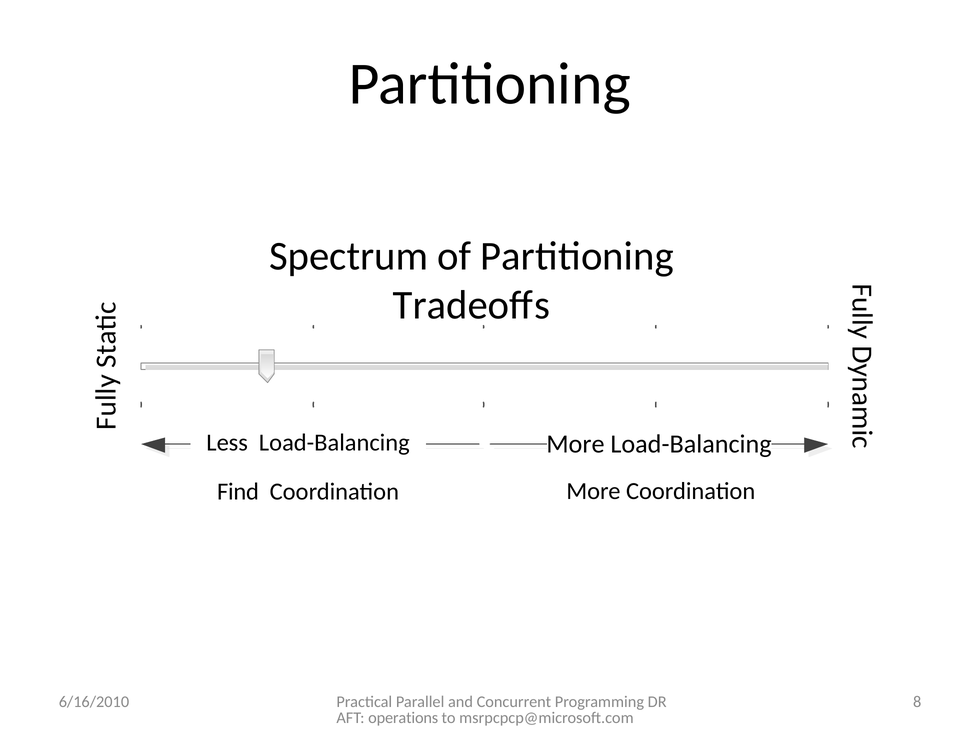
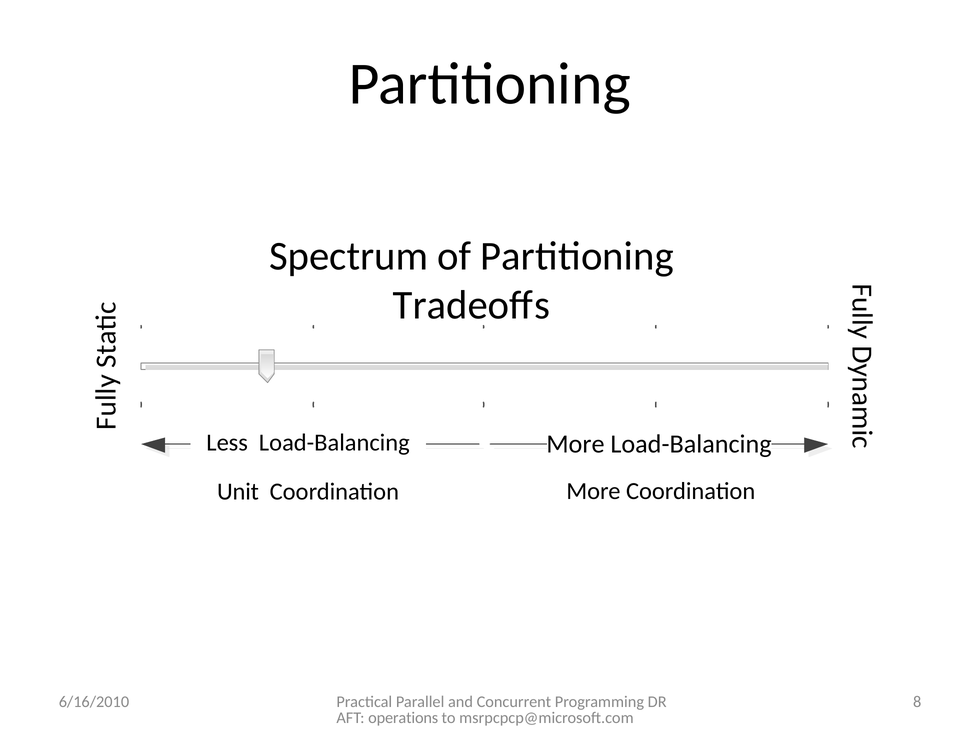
Find: Find -> Unit (238, 491)
